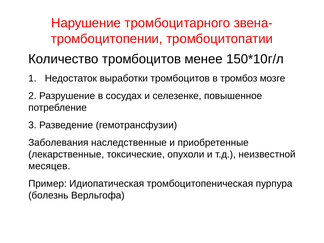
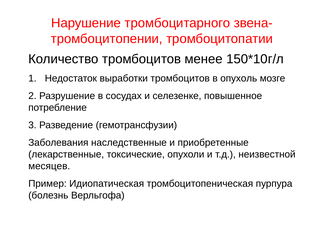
тромбоз: тромбоз -> опухоль (239, 78)
